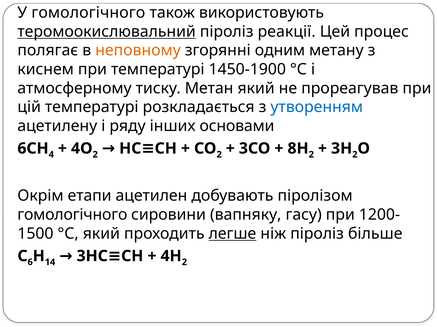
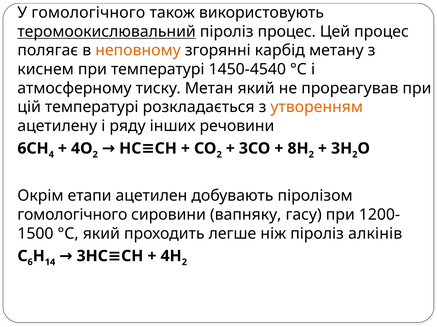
піроліз реакції: реакції -> процес (287, 32)
одним: одним -> карбід (280, 51)
1450-1900: 1450-1900 -> 1450-4540 (247, 69)
утворенням colour: blue -> orange (317, 107)
основами: основами -> речовини (237, 126)
легше underline: present -> none (232, 234)
більше: більше -> алкінів (375, 234)
